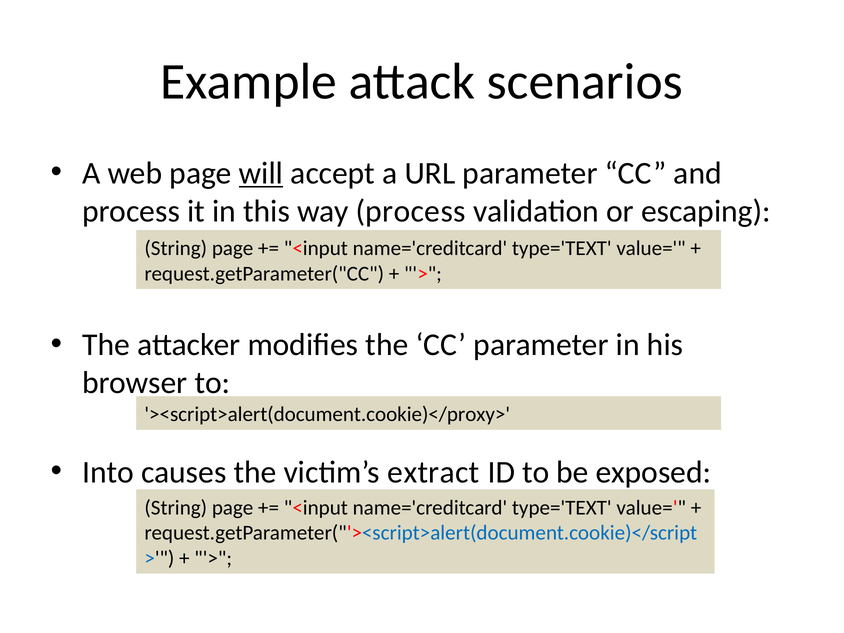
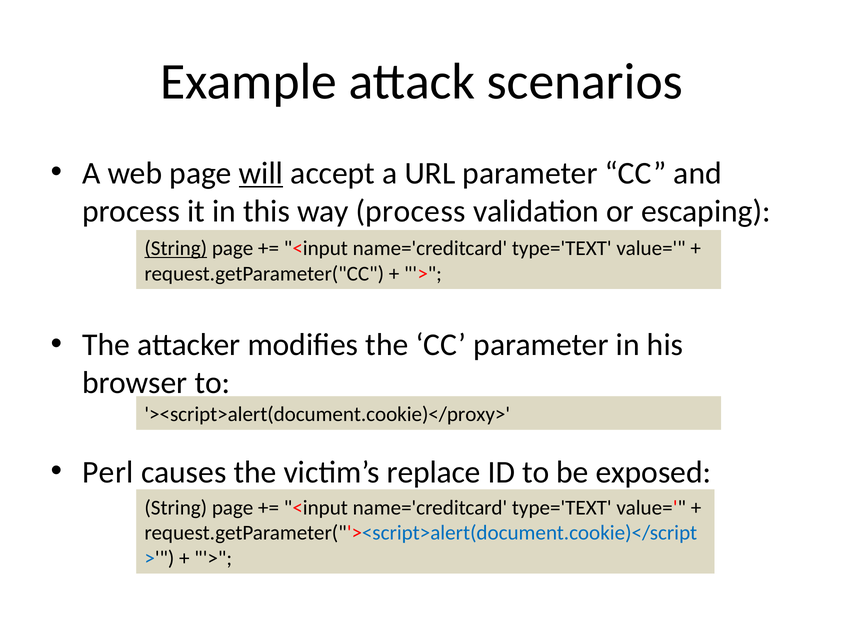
String underline: none -> present (176, 248)
Into: Into -> Perl (108, 472)
extract: extract -> replace (434, 472)
